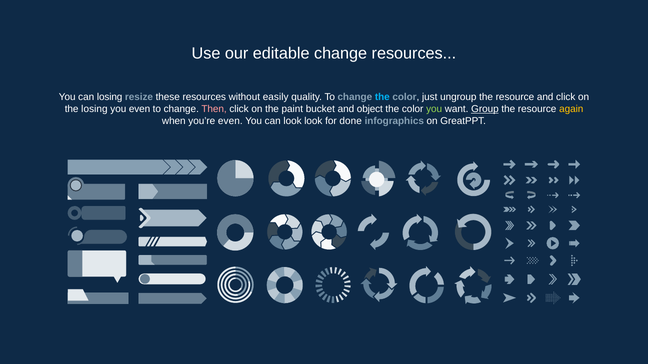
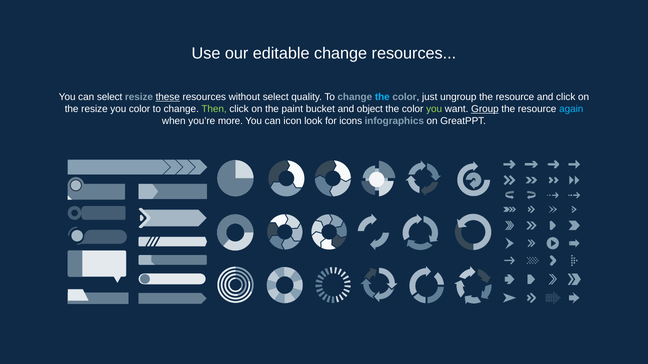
can losing: losing -> select (110, 97)
these underline: none -> present (168, 97)
without easily: easily -> select (276, 97)
the losing: losing -> resize (94, 109)
you even: even -> color (140, 109)
Then colour: pink -> light green (214, 109)
again colour: yellow -> light blue (571, 109)
you’re even: even -> more (230, 121)
can look: look -> icon (293, 121)
done: done -> icons (351, 121)
